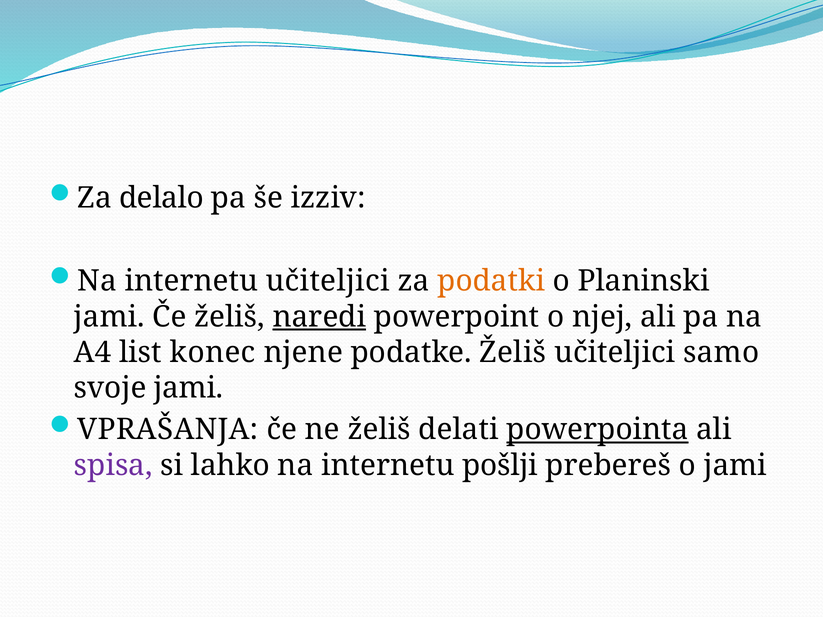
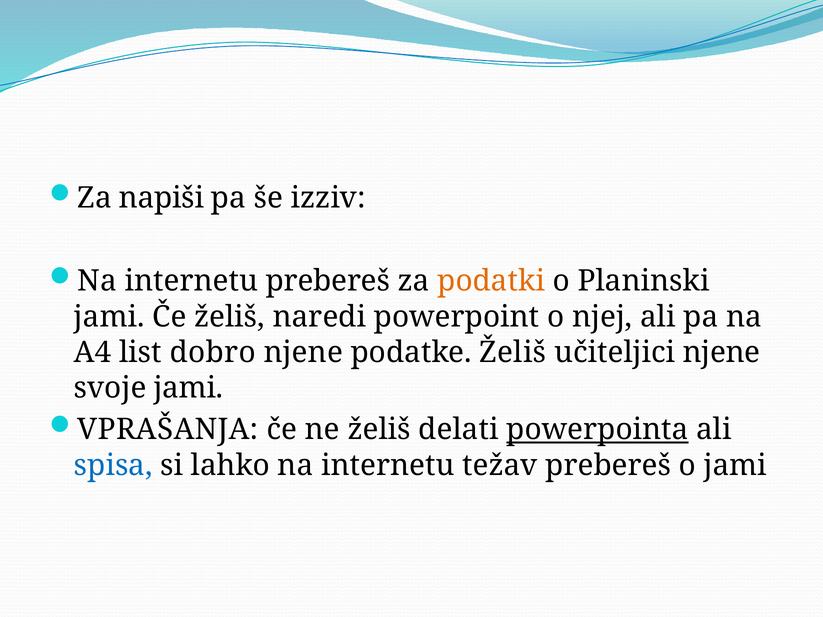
delalo: delalo -> napiši (162, 198)
internetu učiteljici: učiteljici -> prebereš (328, 281)
naredi underline: present -> none (319, 317)
konec: konec -> dobro (213, 353)
učiteljici samo: samo -> njene (721, 353)
spisa colour: purple -> blue (113, 465)
pošlji: pošlji -> težav (500, 465)
